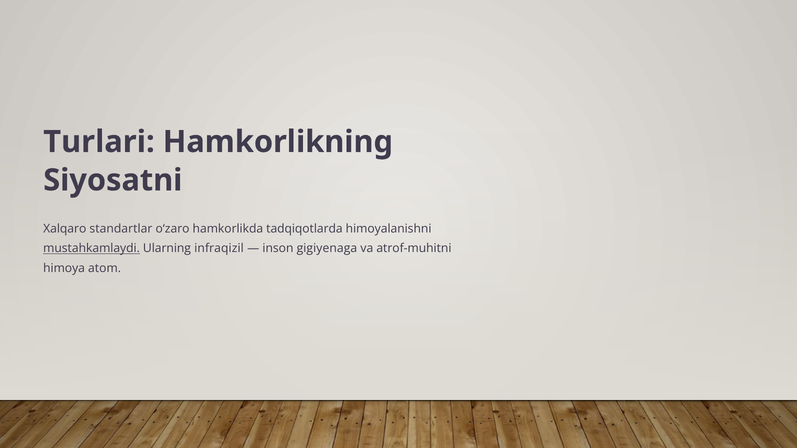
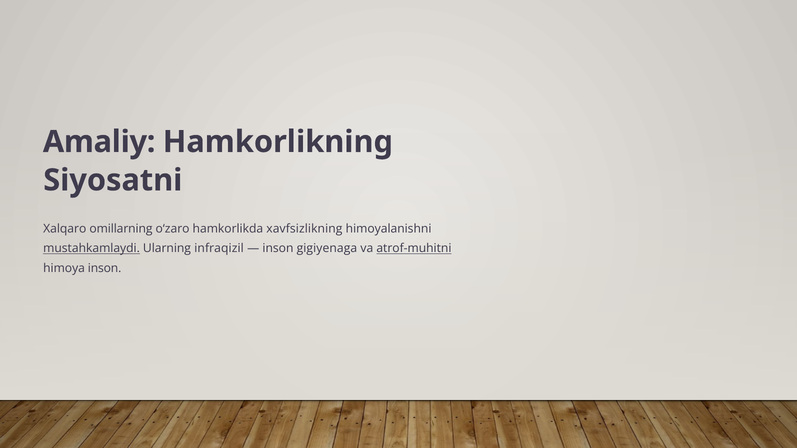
Turlari: Turlari -> Amaliy (99, 142)
standartlar: standartlar -> omillarning (121, 229)
tadqiqotlarda: tadqiqotlarda -> xavfsizlikning (304, 229)
atrof-muhitni underline: none -> present (414, 249)
himoya atom: atom -> inson (105, 268)
